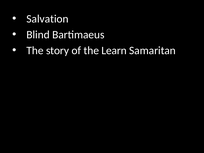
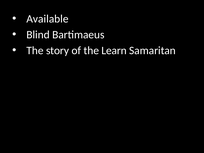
Salvation: Salvation -> Available (47, 19)
